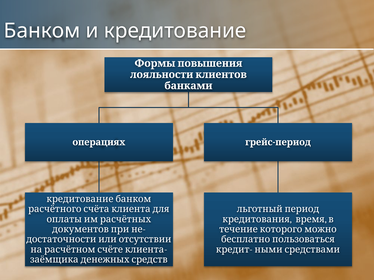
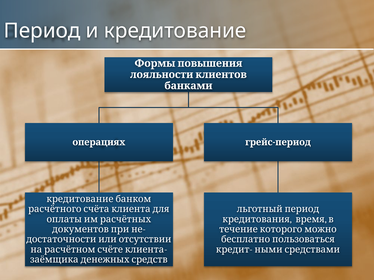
Банком: Банком -> Период (42, 31)
